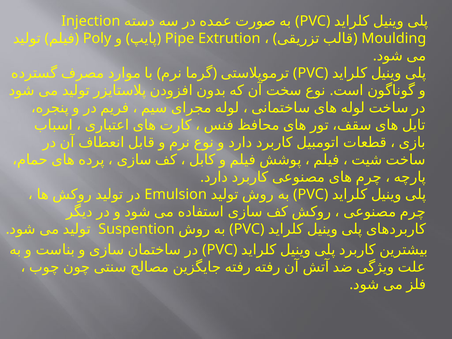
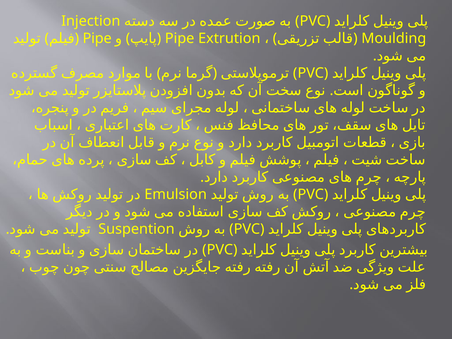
Poly: Poly -> Pipe (97, 39)
